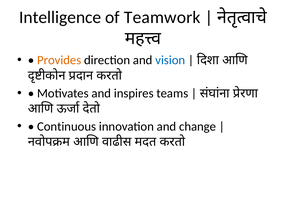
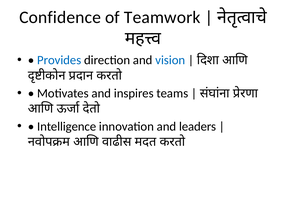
Intelligence: Intelligence -> Confidence (60, 17)
Provides colour: orange -> blue (59, 60)
Continuous: Continuous -> Intelligence (67, 126)
change: change -> leaders (198, 126)
